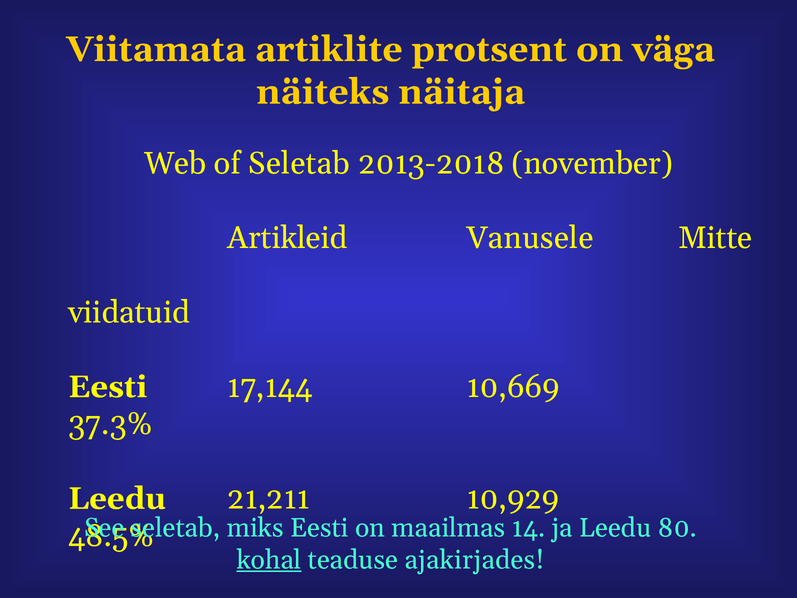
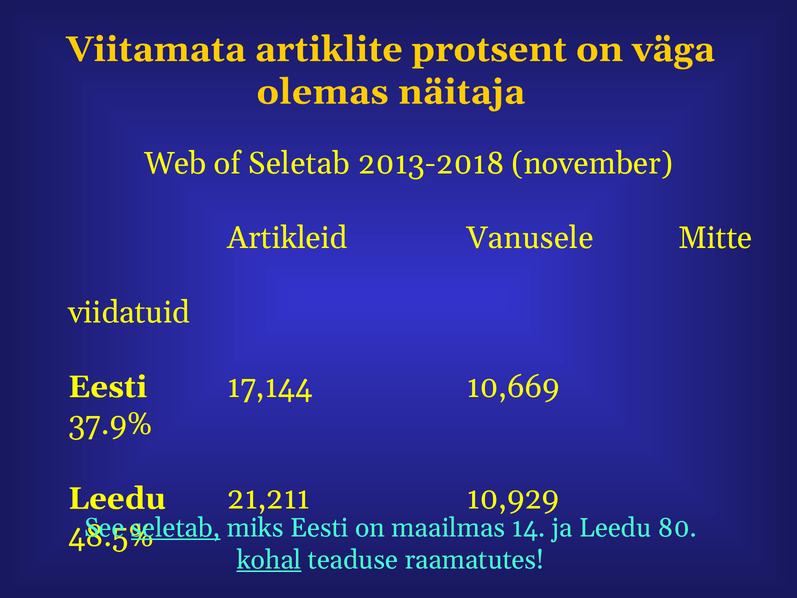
näiteks: näiteks -> olemas (323, 92)
37.3%: 37.3% -> 37.9% (110, 424)
seletab underline: none -> present (176, 528)
ajakirjades: ajakirjades -> raamatutes (475, 560)
